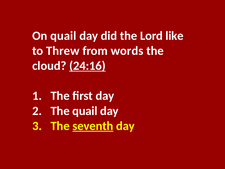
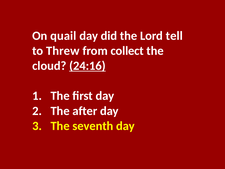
like: like -> tell (174, 36)
words: words -> collect (127, 51)
The quail: quail -> after (85, 111)
seventh underline: present -> none (93, 126)
